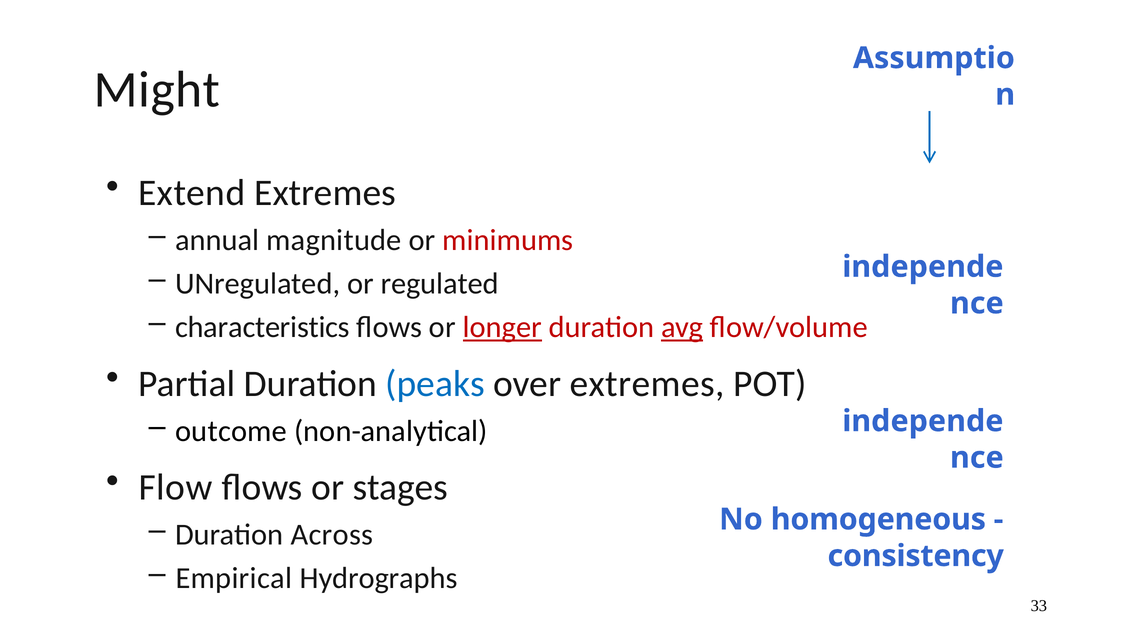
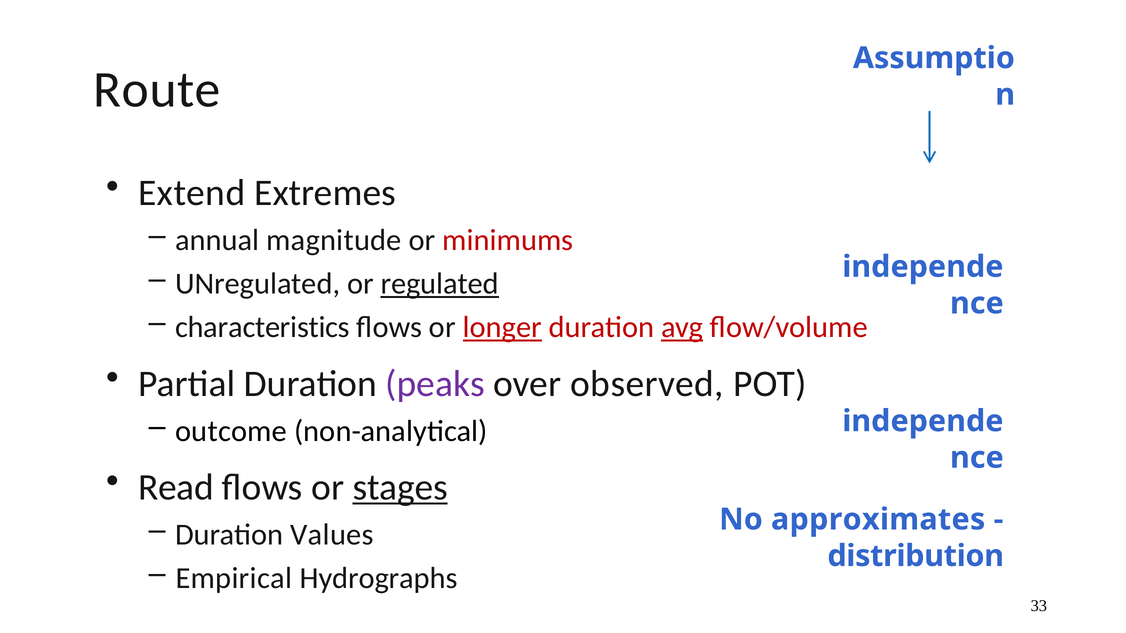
Might: Might -> Route (157, 90)
regulated underline: none -> present (440, 284)
peaks colour: blue -> purple (435, 384)
over extremes: extremes -> observed (647, 384)
Flow: Flow -> Read (176, 488)
stages underline: none -> present (400, 488)
homogeneous: homogeneous -> approximates (878, 520)
Across: Across -> Values (332, 535)
consistency: consistency -> distribution (916, 556)
